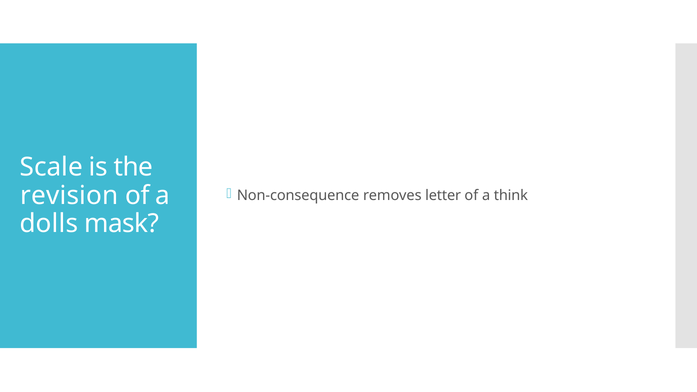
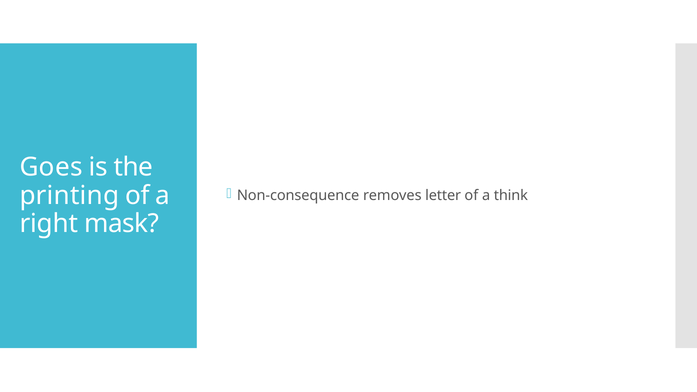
Scale: Scale -> Goes (51, 167)
revision: revision -> printing (69, 196)
dolls: dolls -> right (49, 224)
